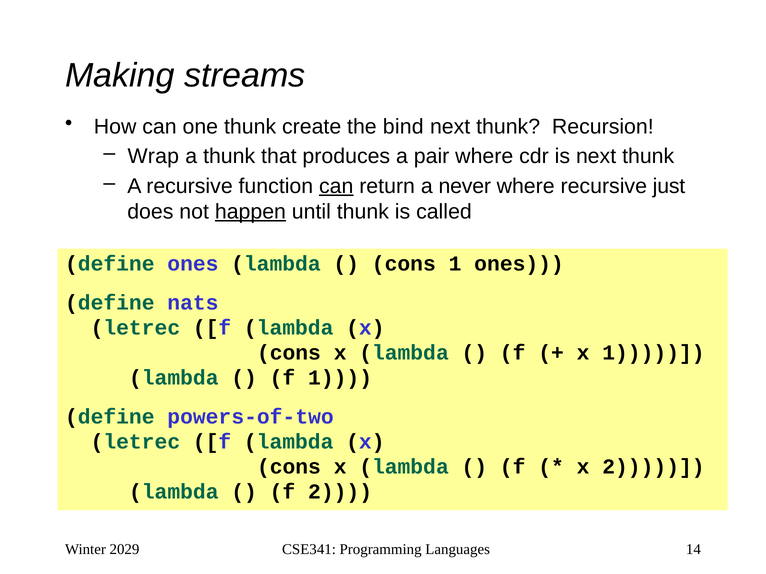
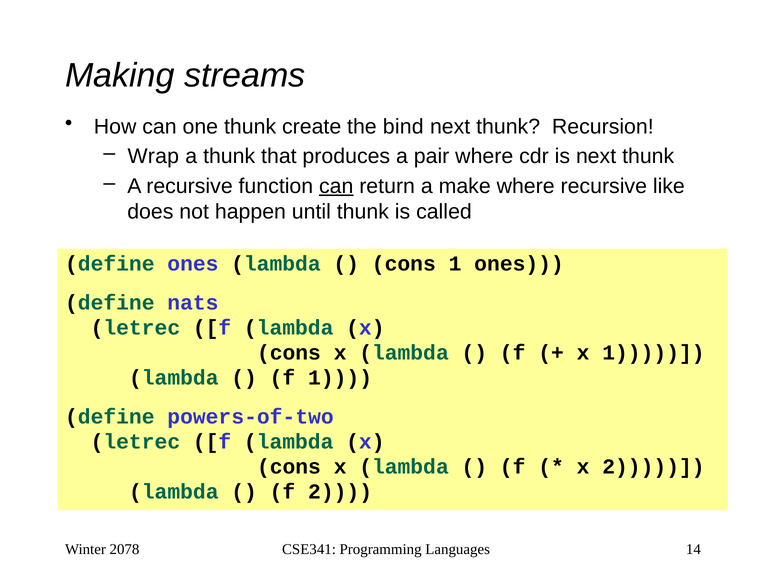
never: never -> make (465, 186)
just: just -> like (669, 186)
happen underline: present -> none (250, 212)
2029: 2029 -> 2078 (124, 550)
